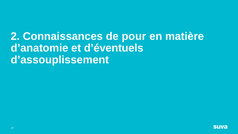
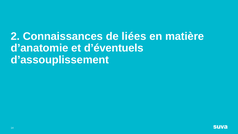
pour: pour -> liées (134, 36)
